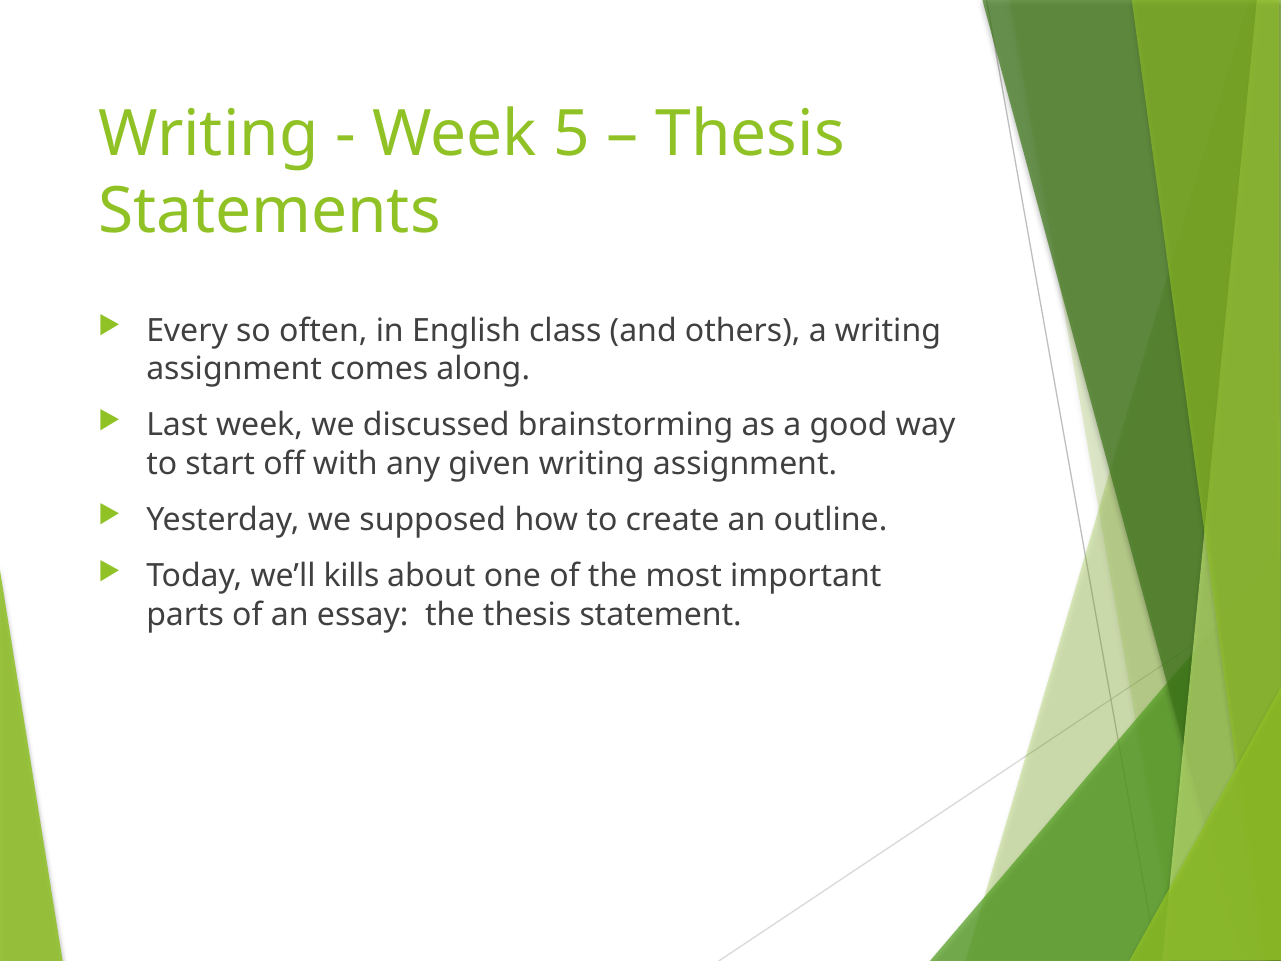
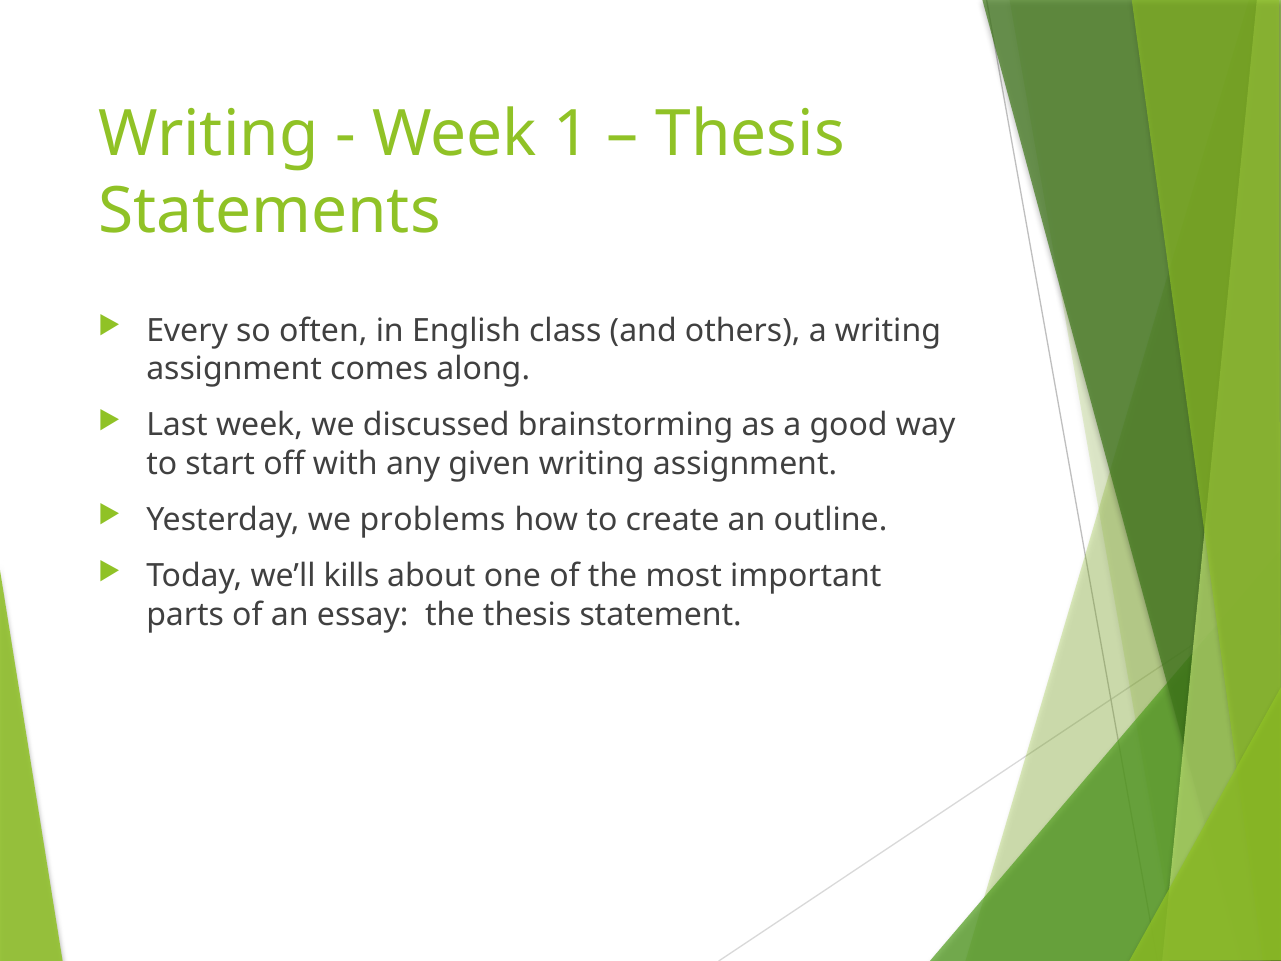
5: 5 -> 1 (572, 135)
supposed: supposed -> problems (433, 520)
